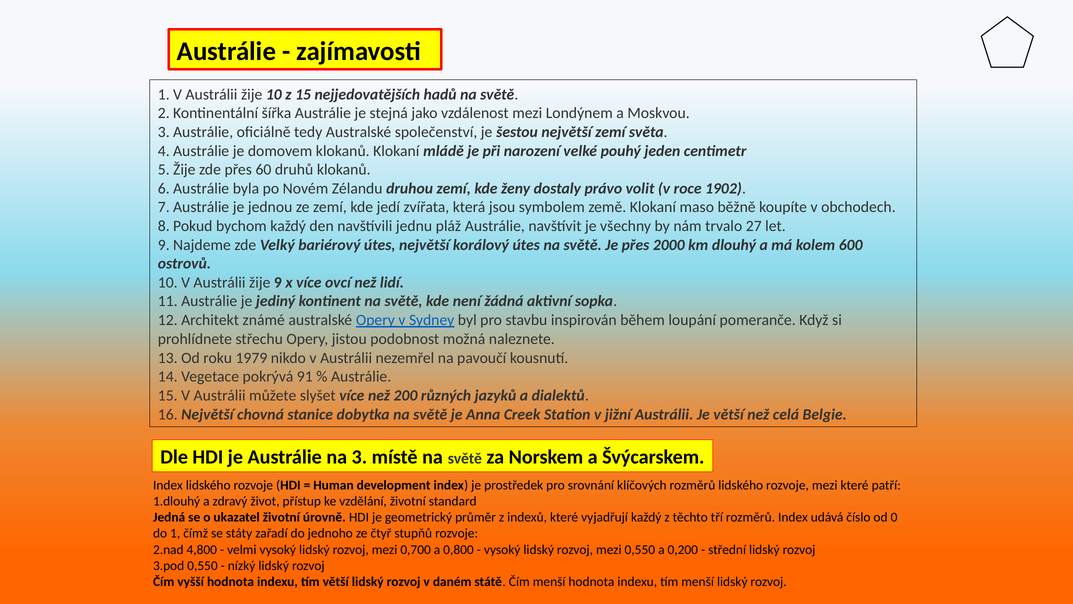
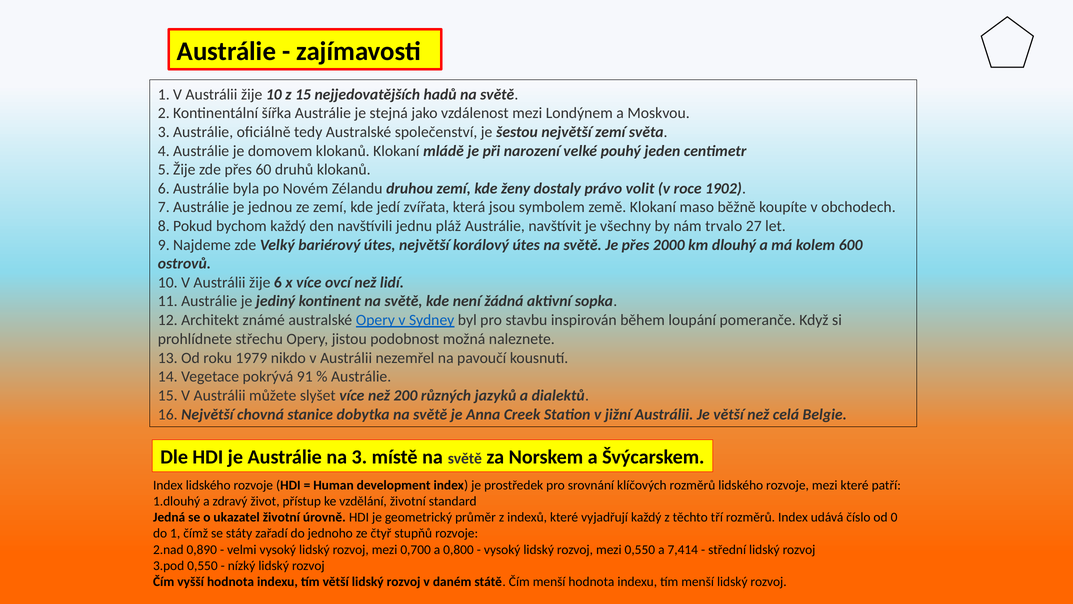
žije 9: 9 -> 6 (278, 282)
4,800: 4,800 -> 0,890 (202, 549)
0,200: 0,200 -> 7,414 (683, 549)
